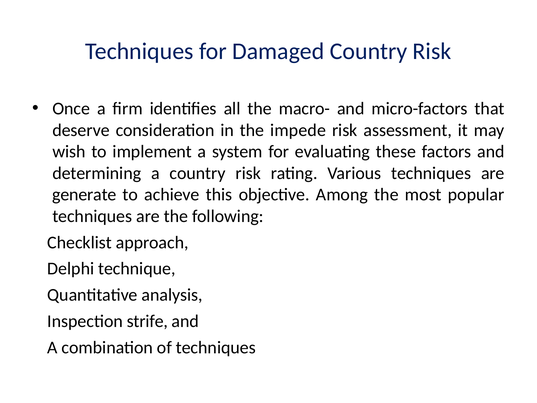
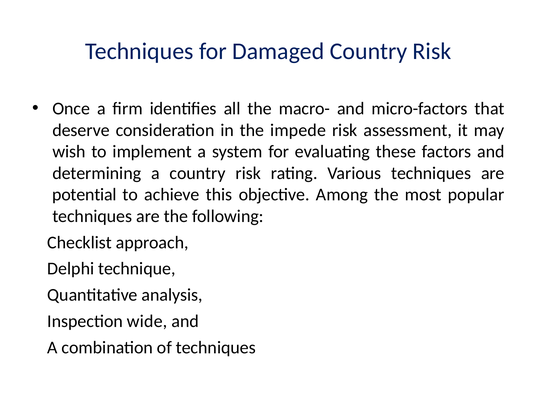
generate: generate -> potential (84, 195)
strife: strife -> wide (147, 321)
